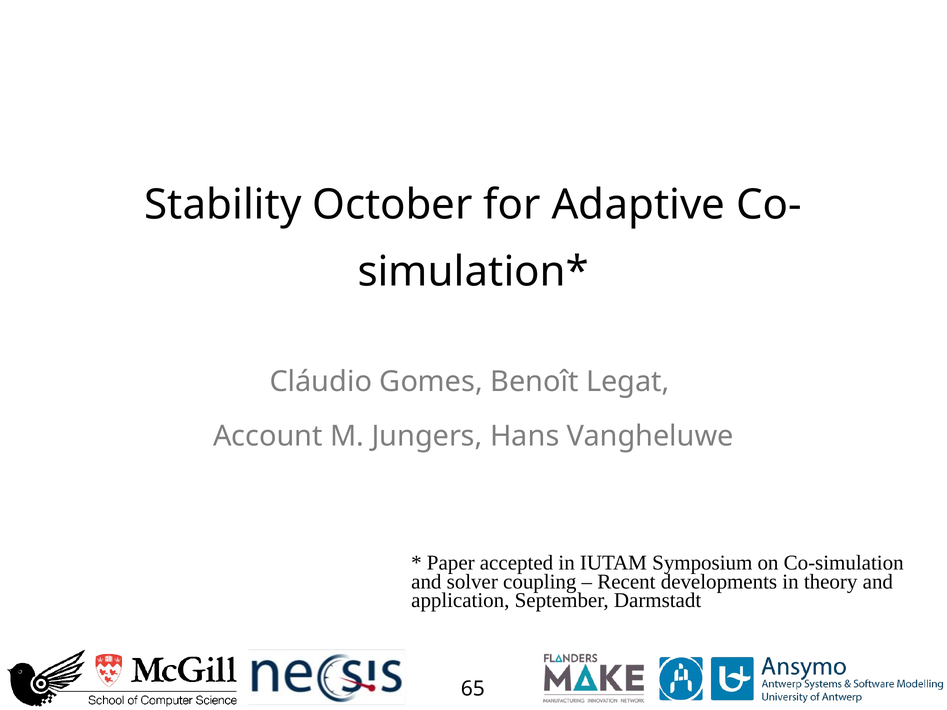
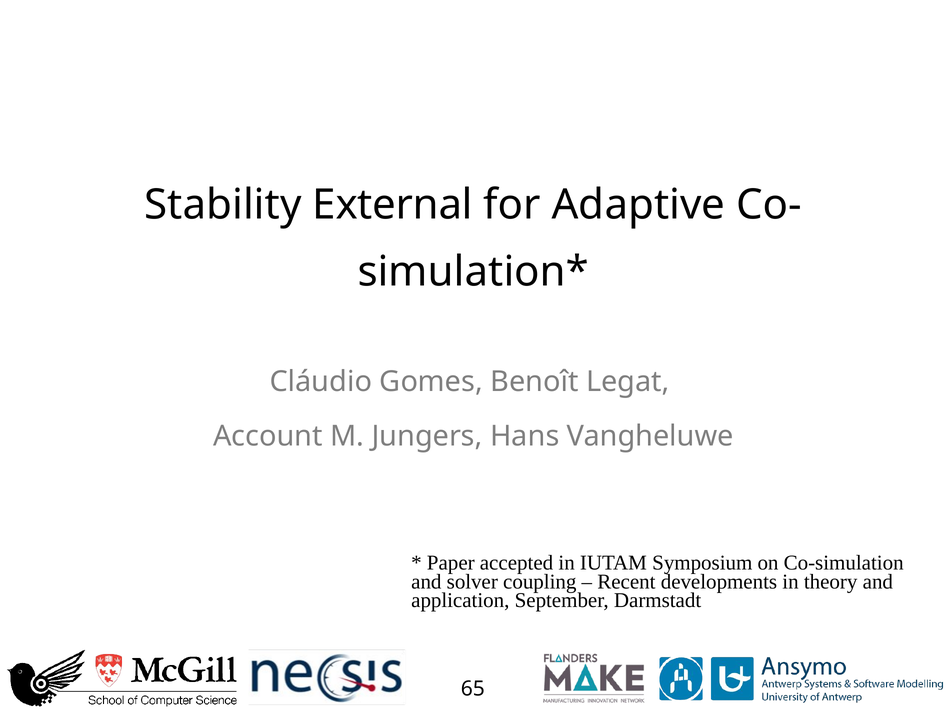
October: October -> External (393, 205)
